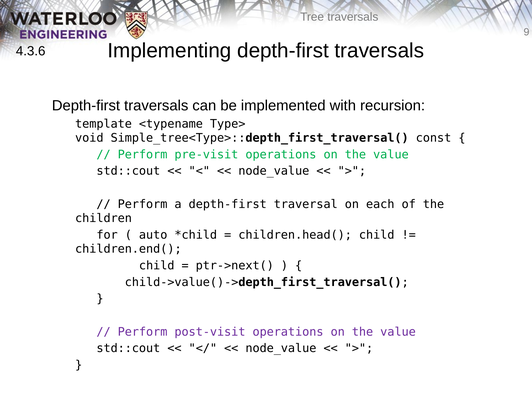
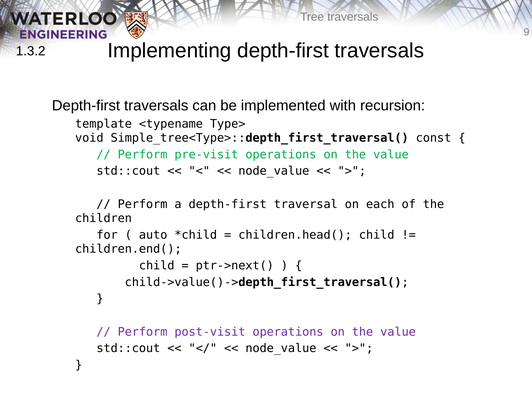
4.3.6: 4.3.6 -> 1.3.2 (31, 51)
